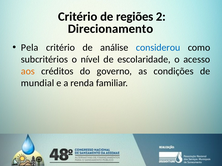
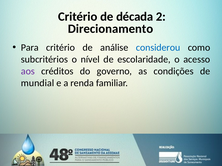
regiões: regiões -> década (135, 17)
Pela: Pela -> Para (30, 48)
aos colour: orange -> purple (28, 71)
